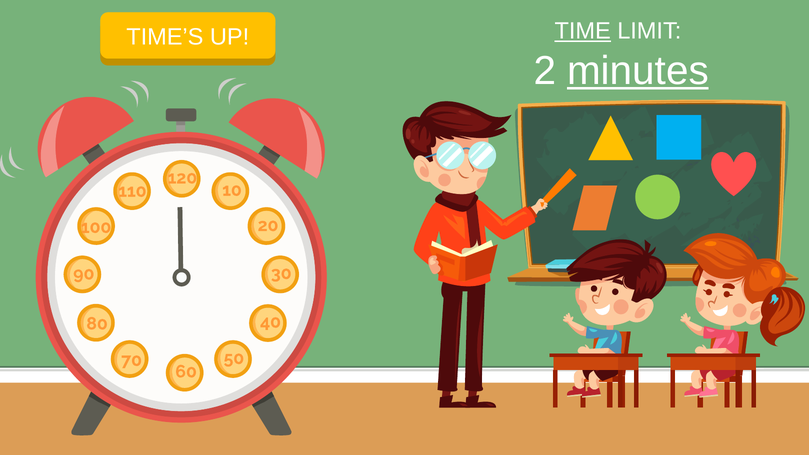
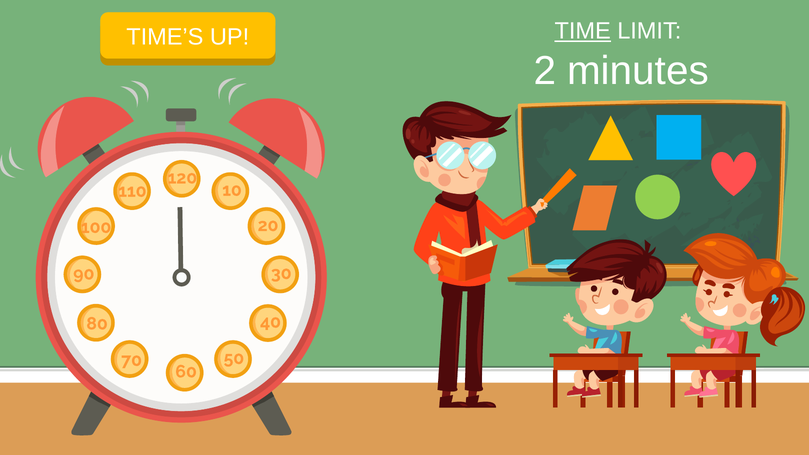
minutes underline: present -> none (638, 71)
